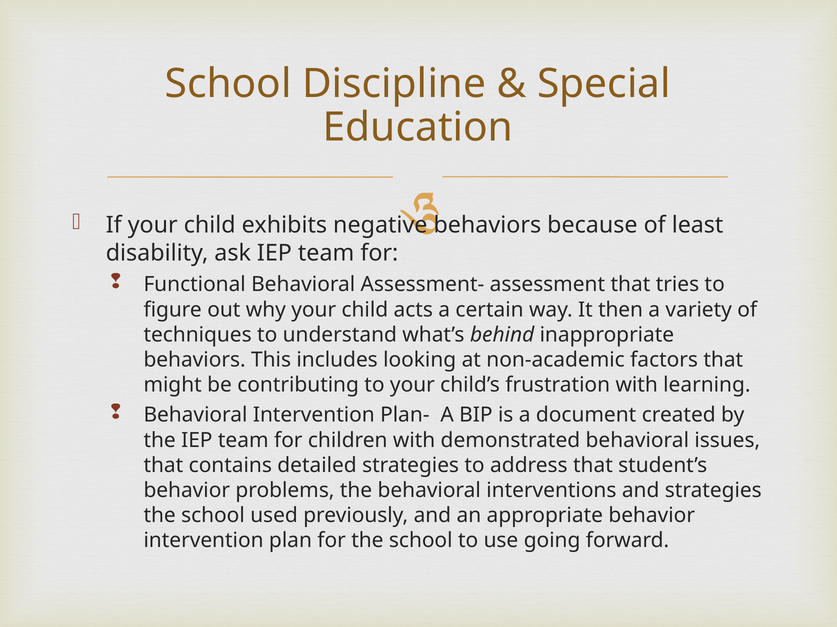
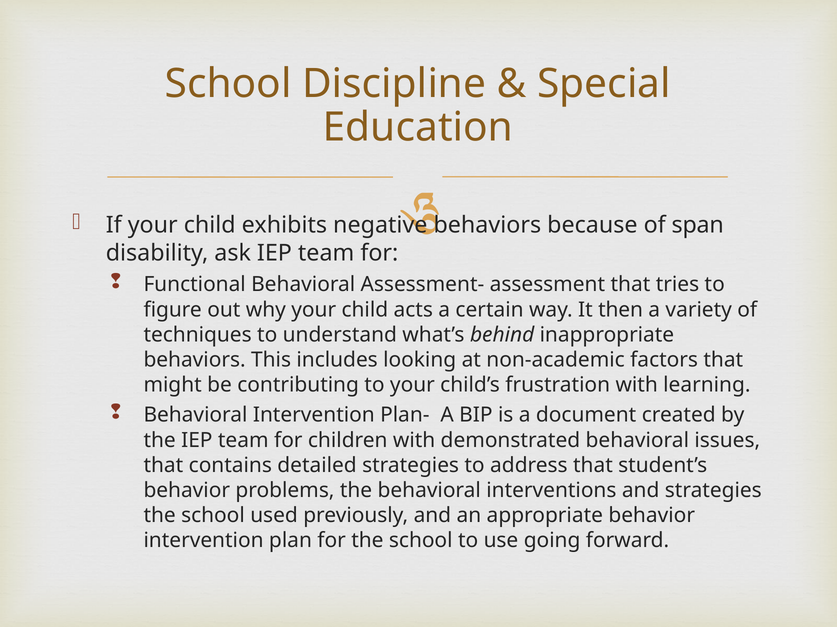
least: least -> span (698, 226)
